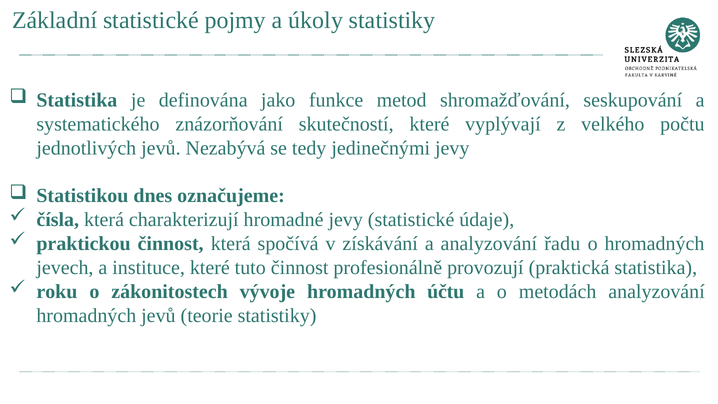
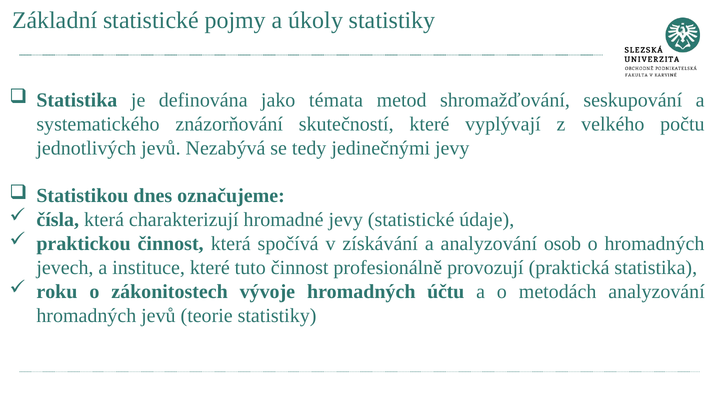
funkce: funkce -> témata (336, 100)
řadu: řadu -> osob (562, 244)
